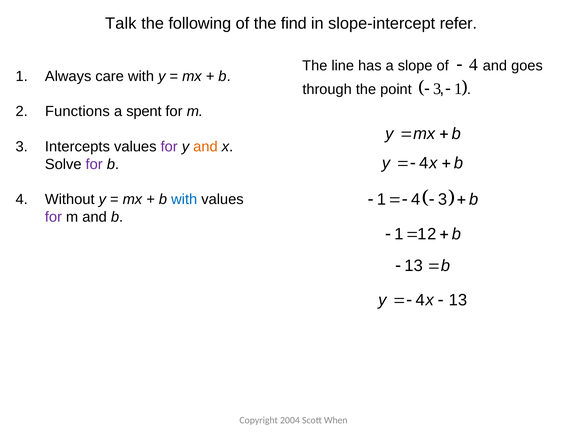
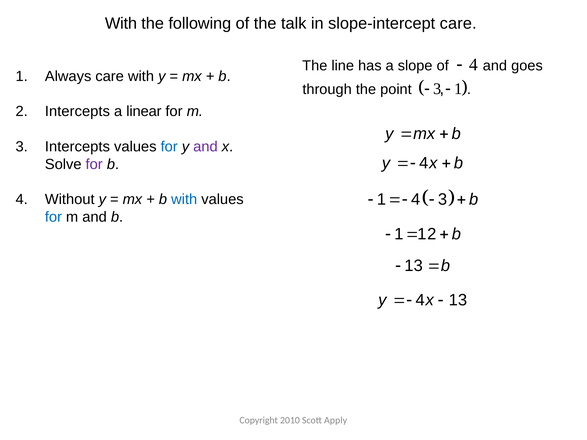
Talk: Talk -> With (121, 24)
find: find -> talk (294, 24)
slope-intercept refer: refer -> care (458, 24)
Functions: Functions -> Intercepts (77, 112)
spent: spent -> linear (144, 112)
for colour: purple -> blue (169, 147)
and colour: orange -> purple (205, 147)
for colour: purple -> blue (53, 217)
2004: 2004 -> 2010 (290, 420)
When: When -> Apply (336, 420)
